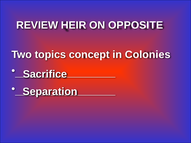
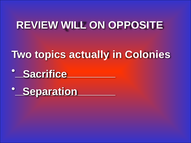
HEIR: HEIR -> WILL (74, 25)
concept: concept -> actually (89, 55)
